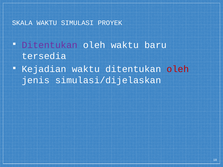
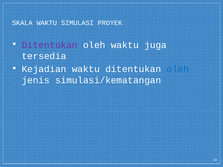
baru: baru -> juga (156, 45)
oleh colour: red -> blue (178, 69)
simulasi/dijelaskan: simulasi/dijelaskan -> simulasi/kematangan (108, 80)
